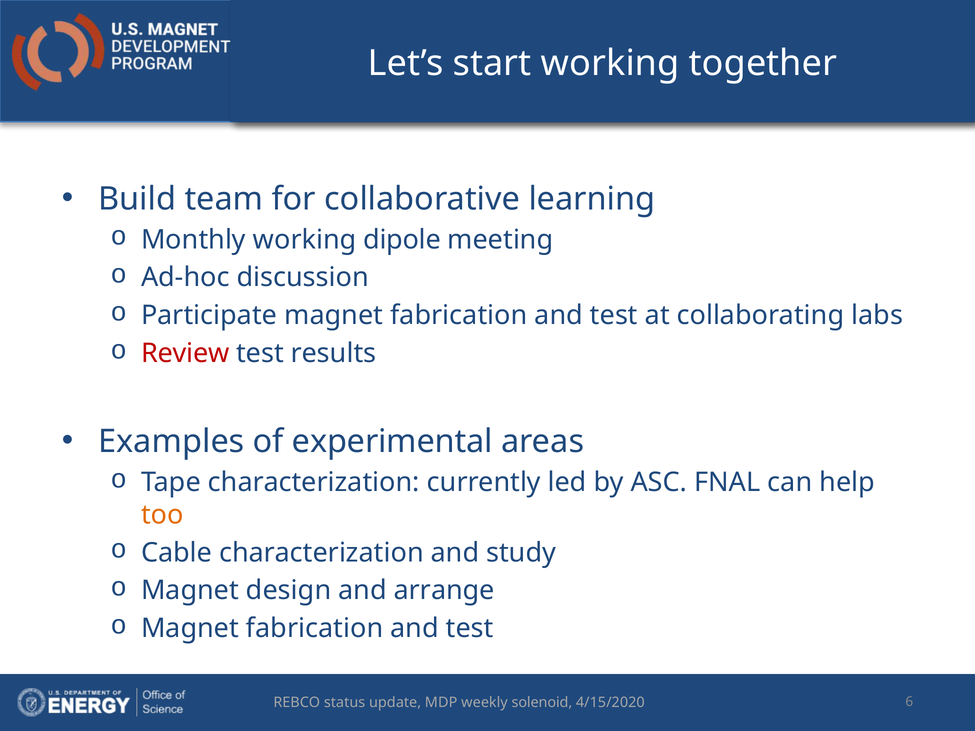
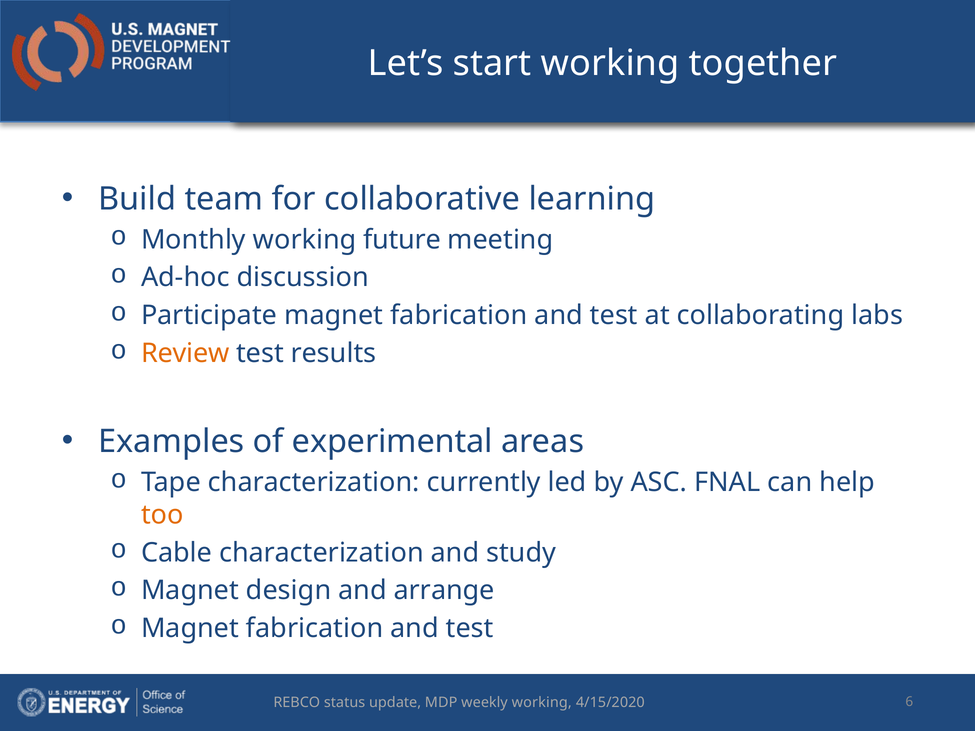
dipole: dipole -> future (402, 240)
Review colour: red -> orange (185, 353)
solenoid: solenoid -> working (542, 703)
